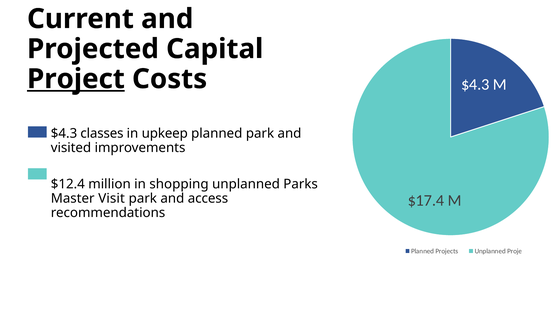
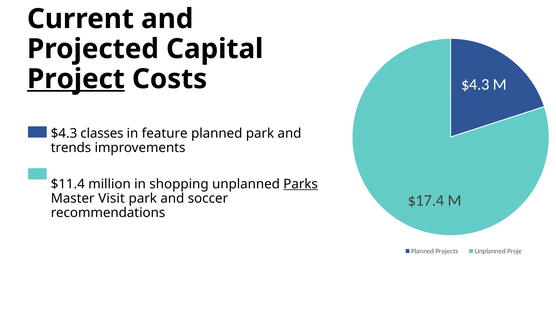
upkeep: upkeep -> feature (165, 133)
visited: visited -> trends (71, 148)
$12.4: $12.4 -> $11.4 (68, 184)
Parks underline: none -> present (301, 184)
access: access -> soccer (208, 198)
